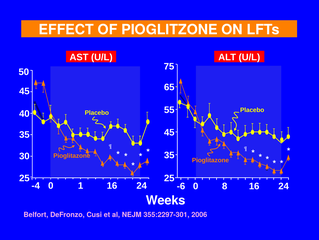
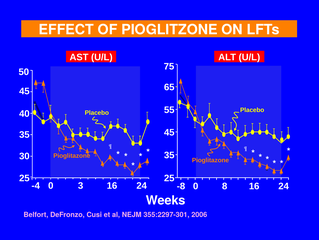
1: 1 -> 3 (81, 185)
-6: -6 -> -8 (181, 186)
